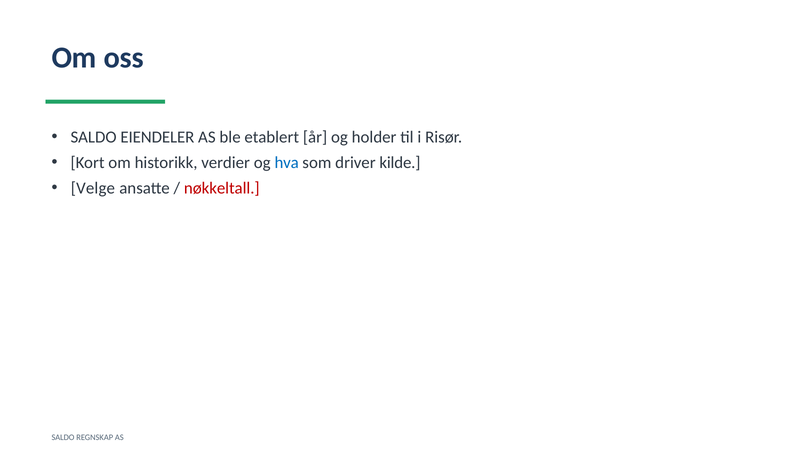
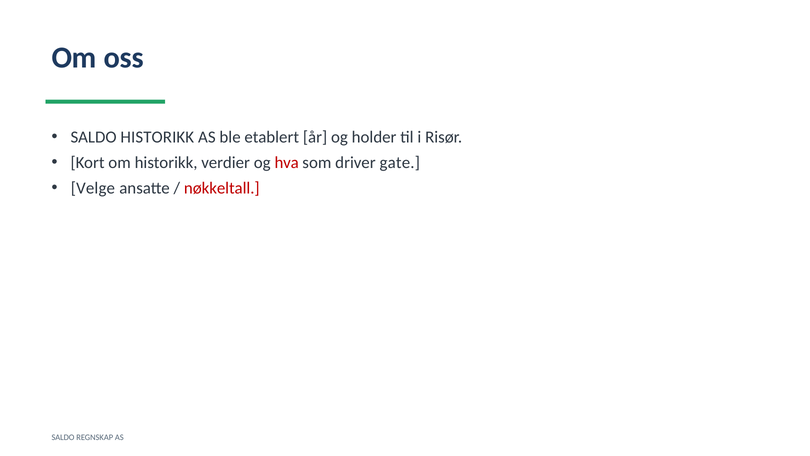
SALDO EIENDELER: EIENDELER -> HISTORIKK (157, 137)
hva colour: blue -> red (287, 163)
kilde: kilde -> gate (400, 163)
